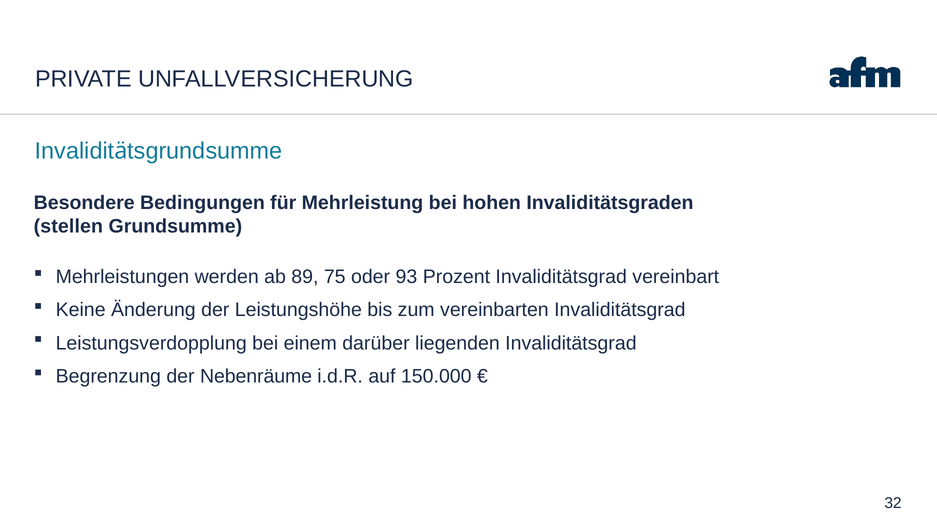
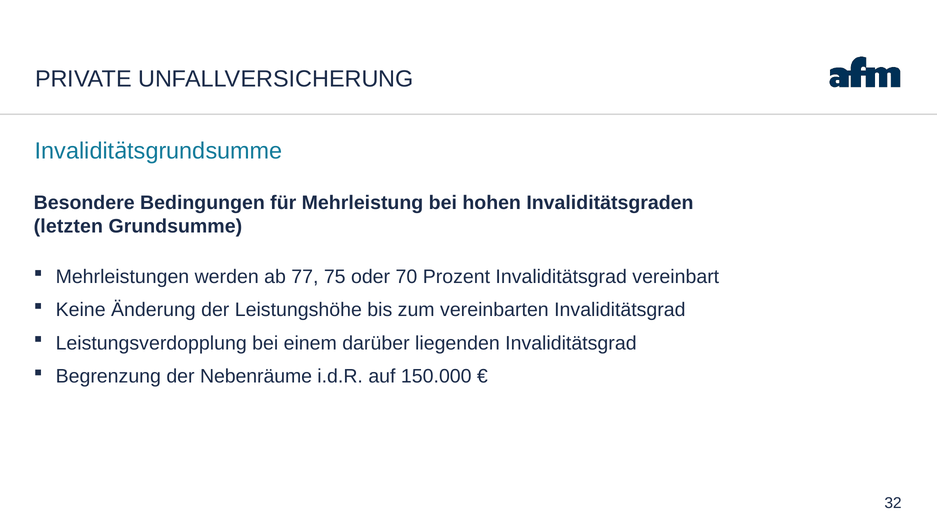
stellen: stellen -> letzten (68, 226)
89: 89 -> 77 (305, 277)
93: 93 -> 70 (406, 277)
